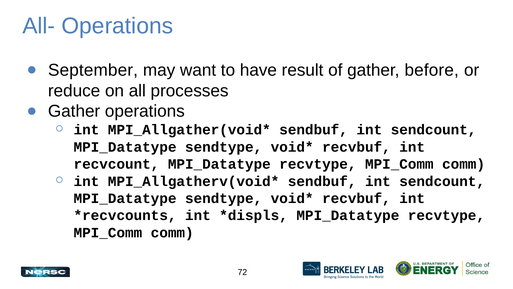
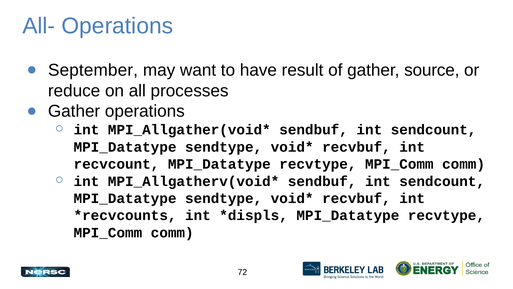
before: before -> source (432, 70)
